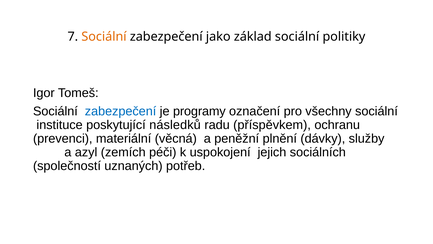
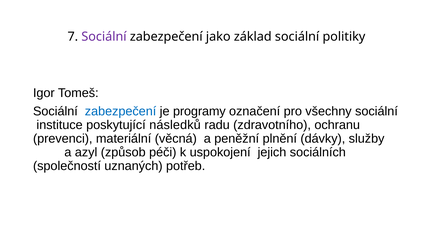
Sociální colour: orange -> purple (104, 36)
příspěvkem: příspěvkem -> zdravotního (272, 125)
zemích: zemích -> způsob (123, 152)
